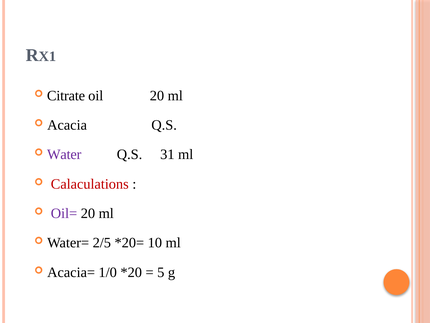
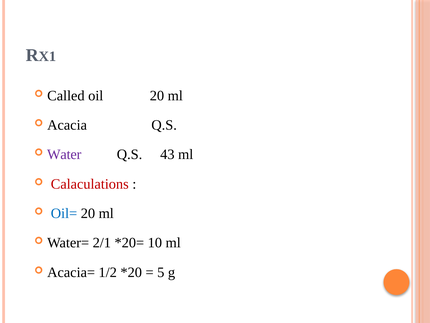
Citrate: Citrate -> Called (66, 96)
31: 31 -> 43 (167, 154)
Oil= colour: purple -> blue (64, 213)
2/5: 2/5 -> 2/1 (102, 243)
1/0: 1/0 -> 1/2 (108, 272)
